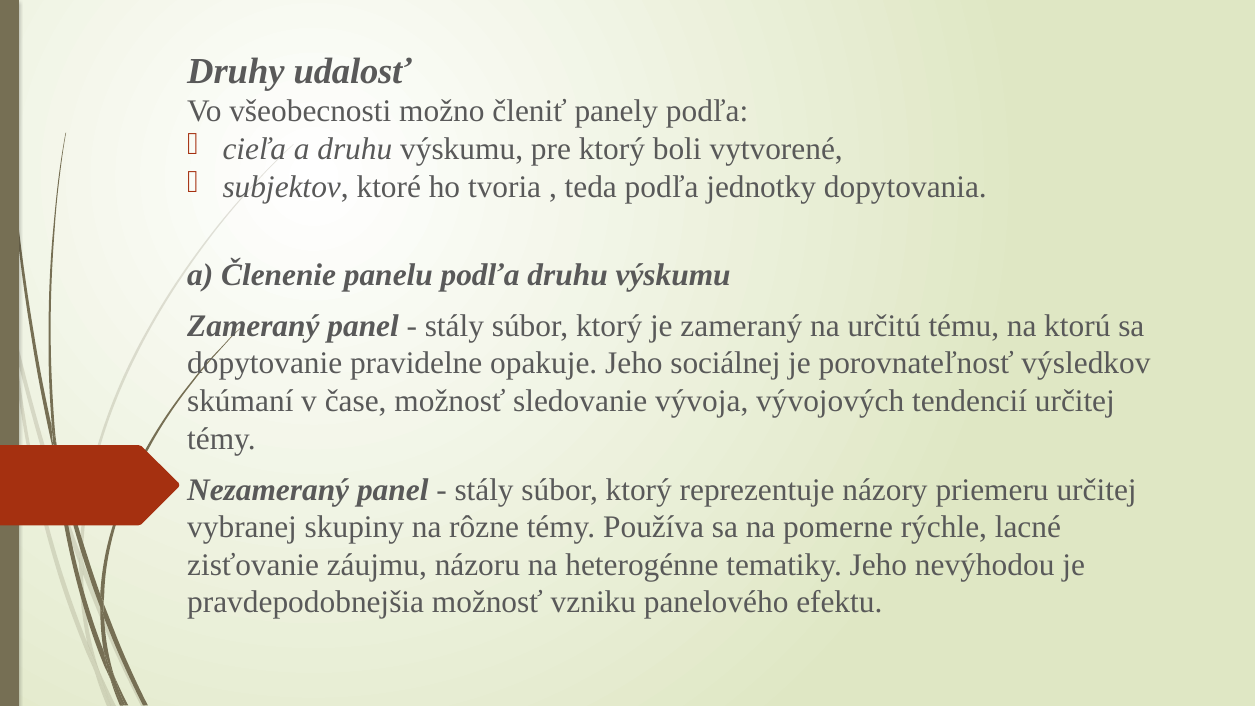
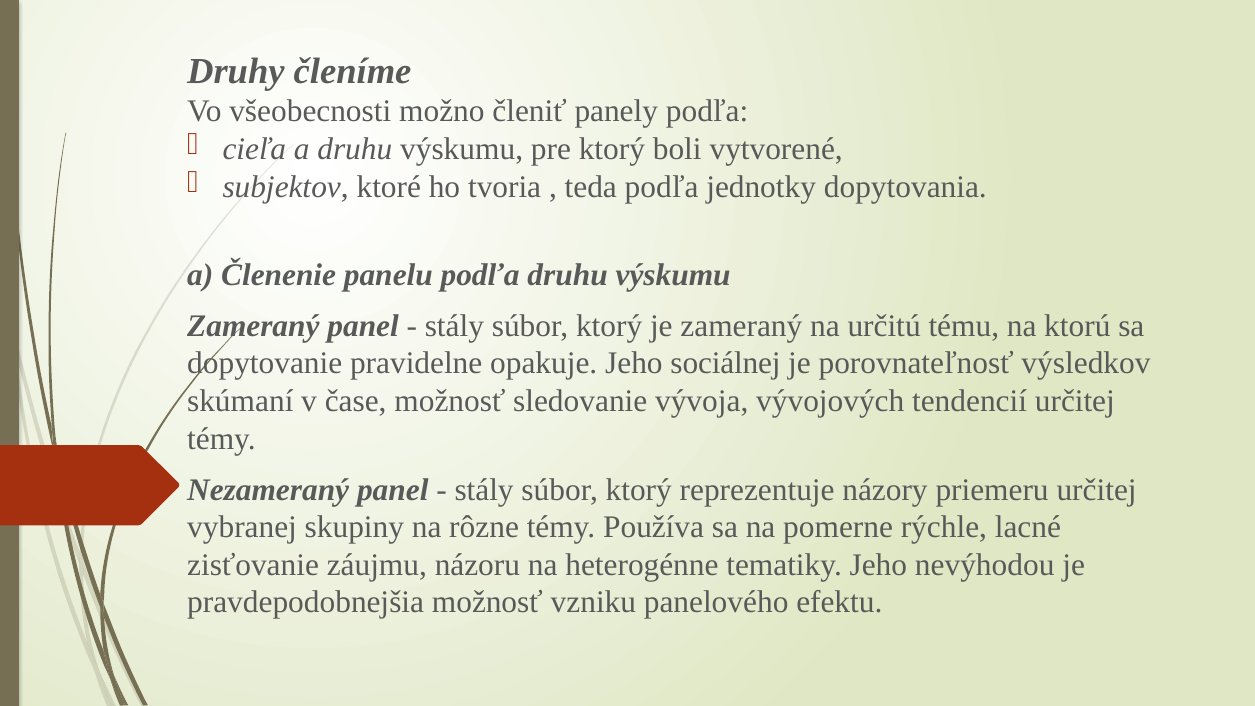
udalosť: udalosť -> členíme (353, 71)
